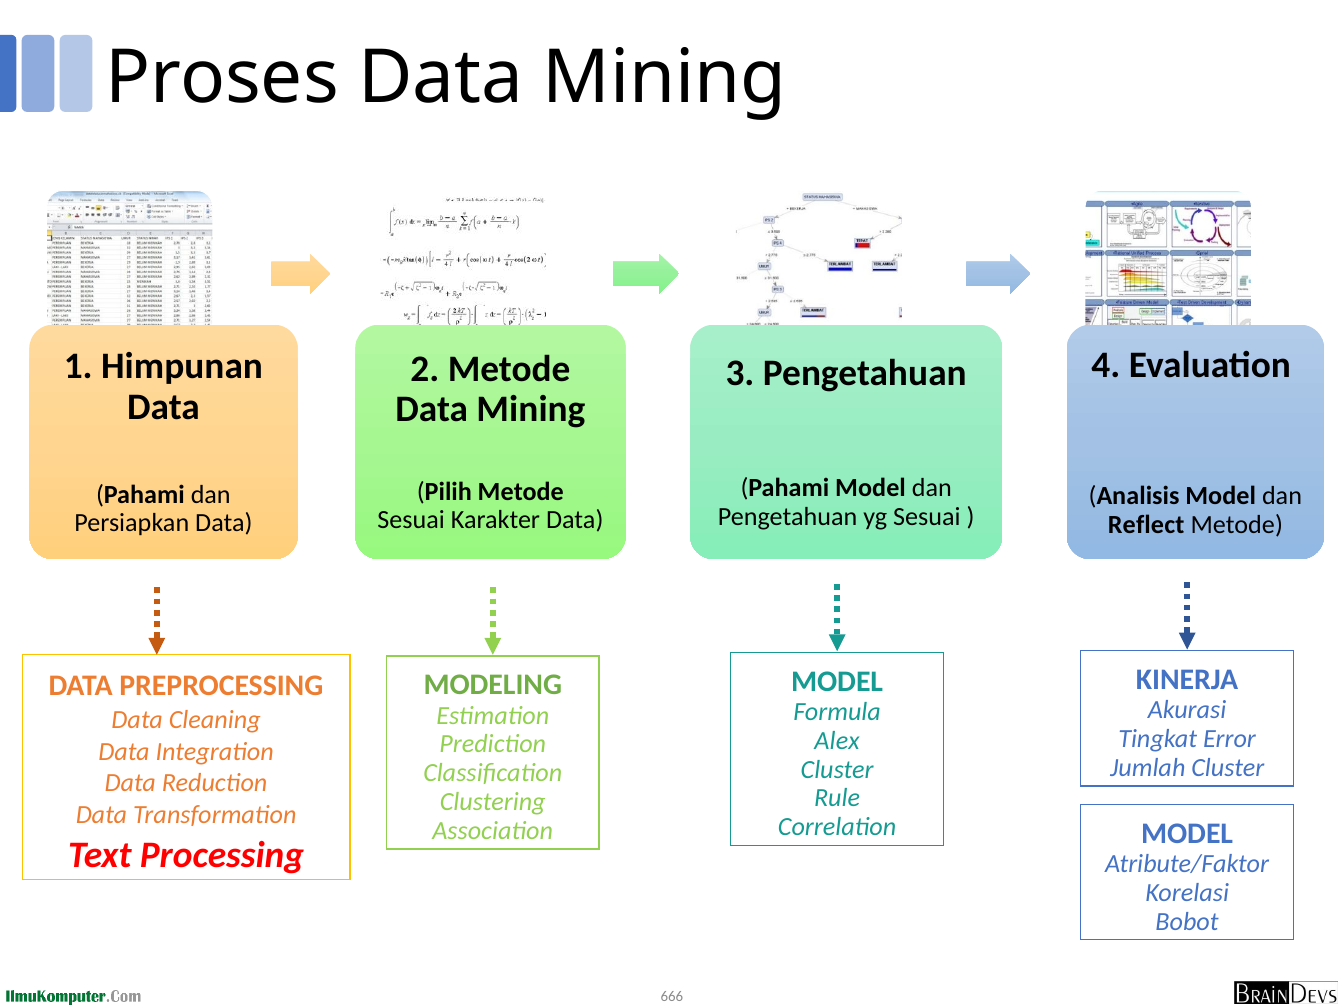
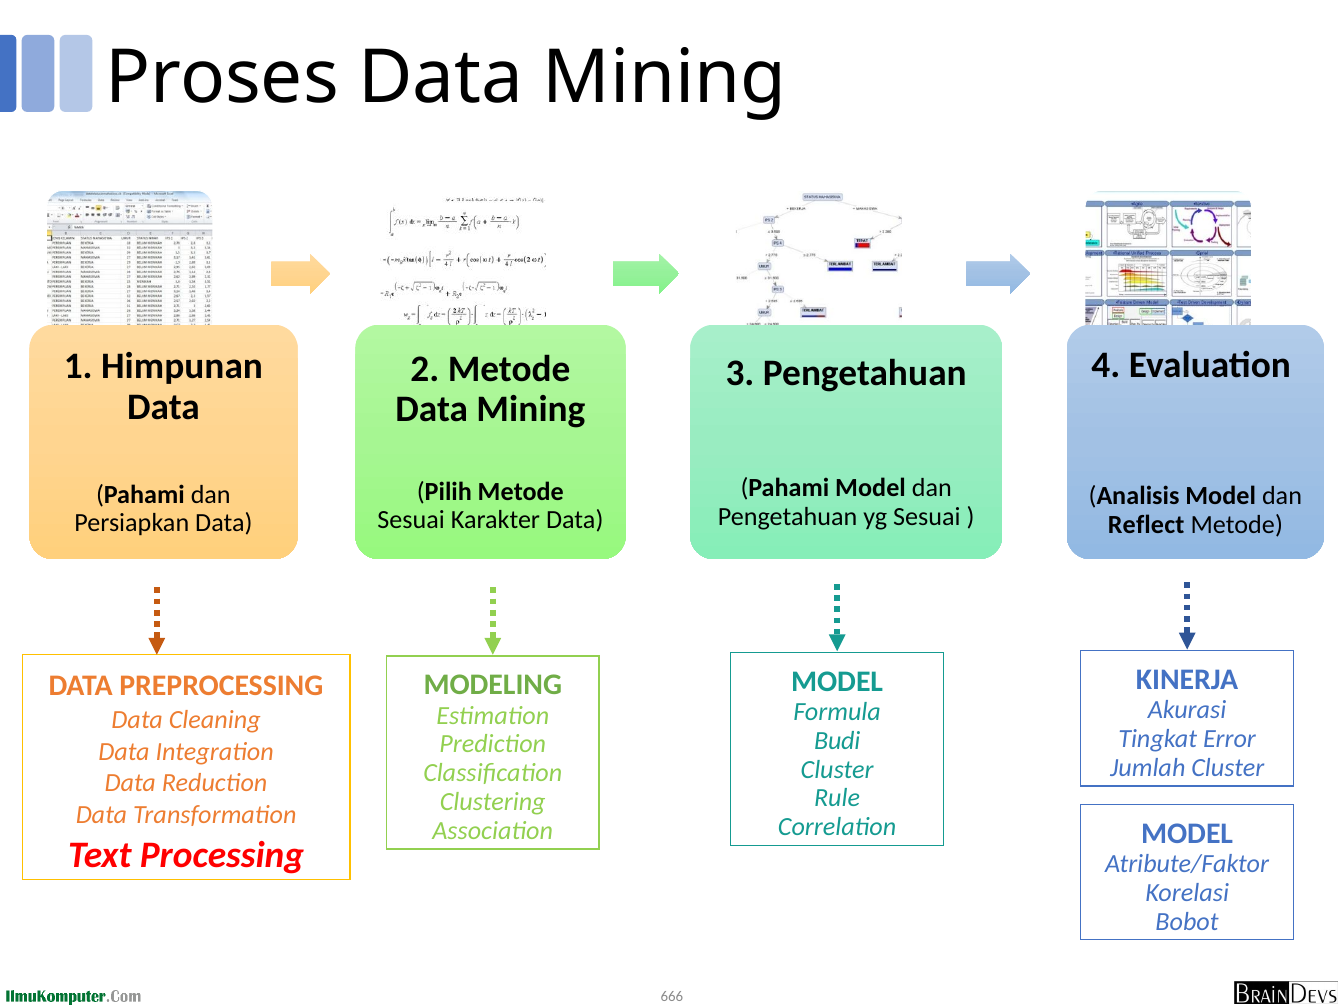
Alex: Alex -> Budi (837, 741)
